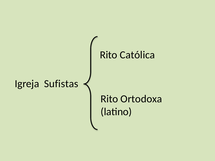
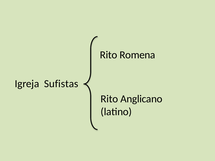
Católica: Católica -> Romena (137, 55)
Ortodoxa: Ortodoxa -> Anglicano (141, 99)
